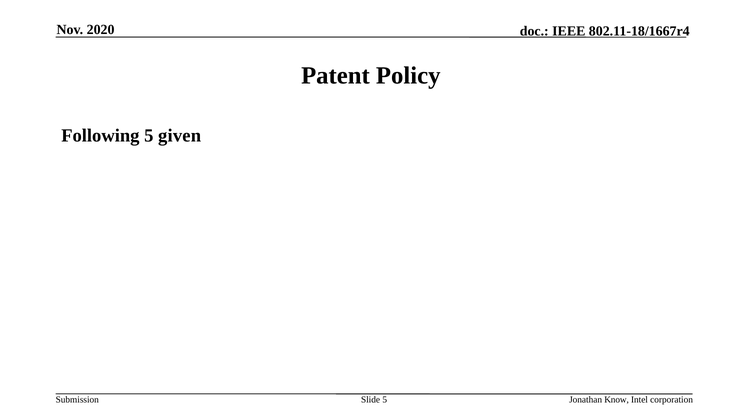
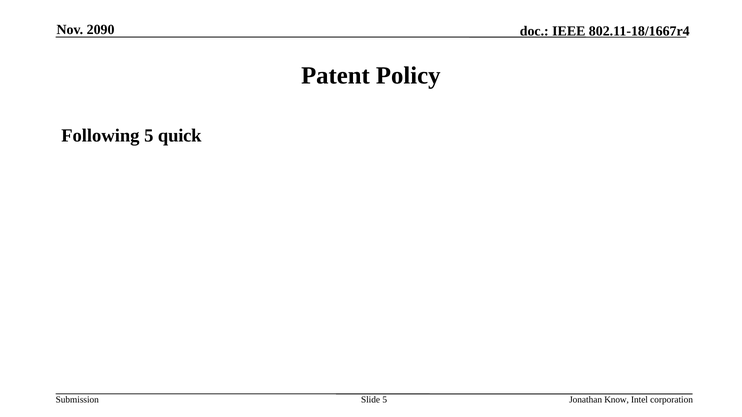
2020: 2020 -> 2090 (101, 29)
given: given -> quick (180, 136)
